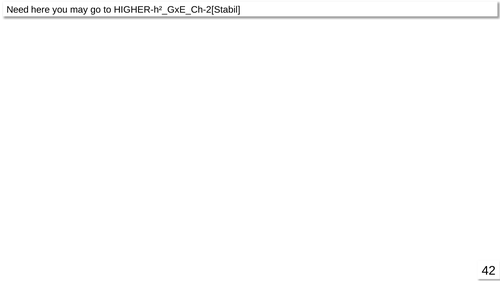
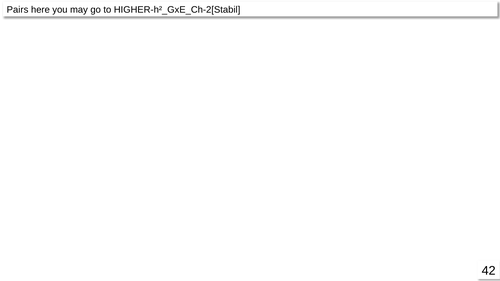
Need: Need -> Pairs (18, 10)
